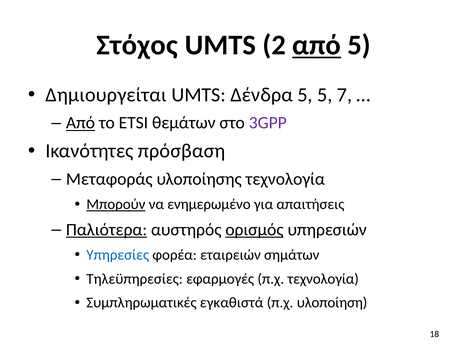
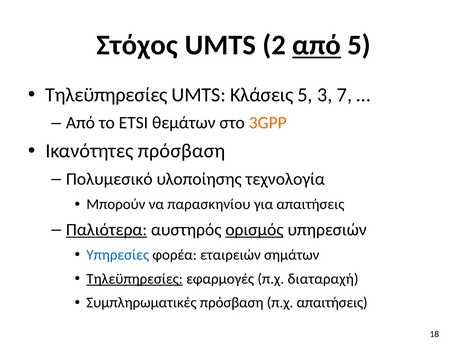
Δημιουργείται: Δημιουργείται -> Τηλεϋπηρεσίες (106, 95)
Δένδρα: Δένδρα -> Κλάσεις (262, 95)
5 5: 5 -> 3 (325, 95)
Από underline: present -> none (80, 123)
3GPP colour: purple -> orange (268, 123)
Μεταφοράς: Μεταφοράς -> Πολυμεσικό (109, 179)
Μπορούν underline: present -> none (116, 204)
ενημερωμένο: ενημερωμένο -> παρασκηνίου (209, 204)
Τηλεϋπηρεσίες underline: none -> present (135, 279)
π.χ τεχνολογία: τεχνολογία -> διαταραχή (323, 279)
Συμπληρωματικές εγκαθιστά: εγκαθιστά -> πρόσβαση (232, 303)
π.χ υλοποίηση: υλοποίηση -> απαιτήσεις (332, 303)
